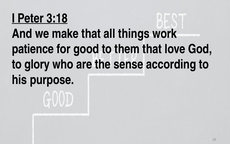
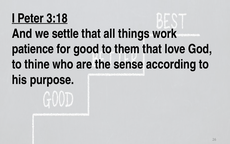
make: make -> settle (65, 34)
glory: glory -> thine (37, 64)
